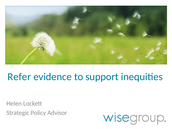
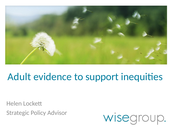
Refer: Refer -> Adult (19, 77)
